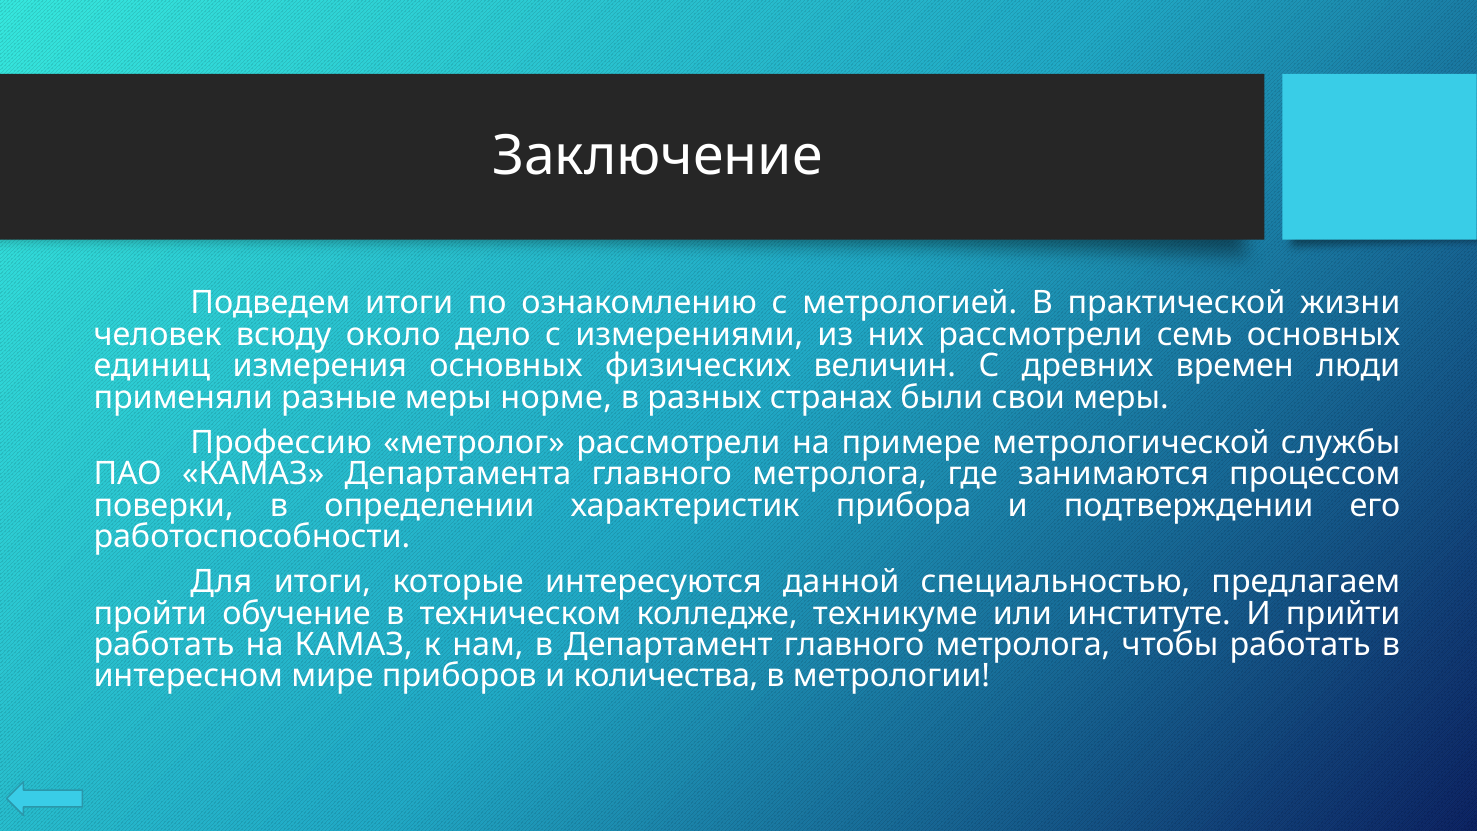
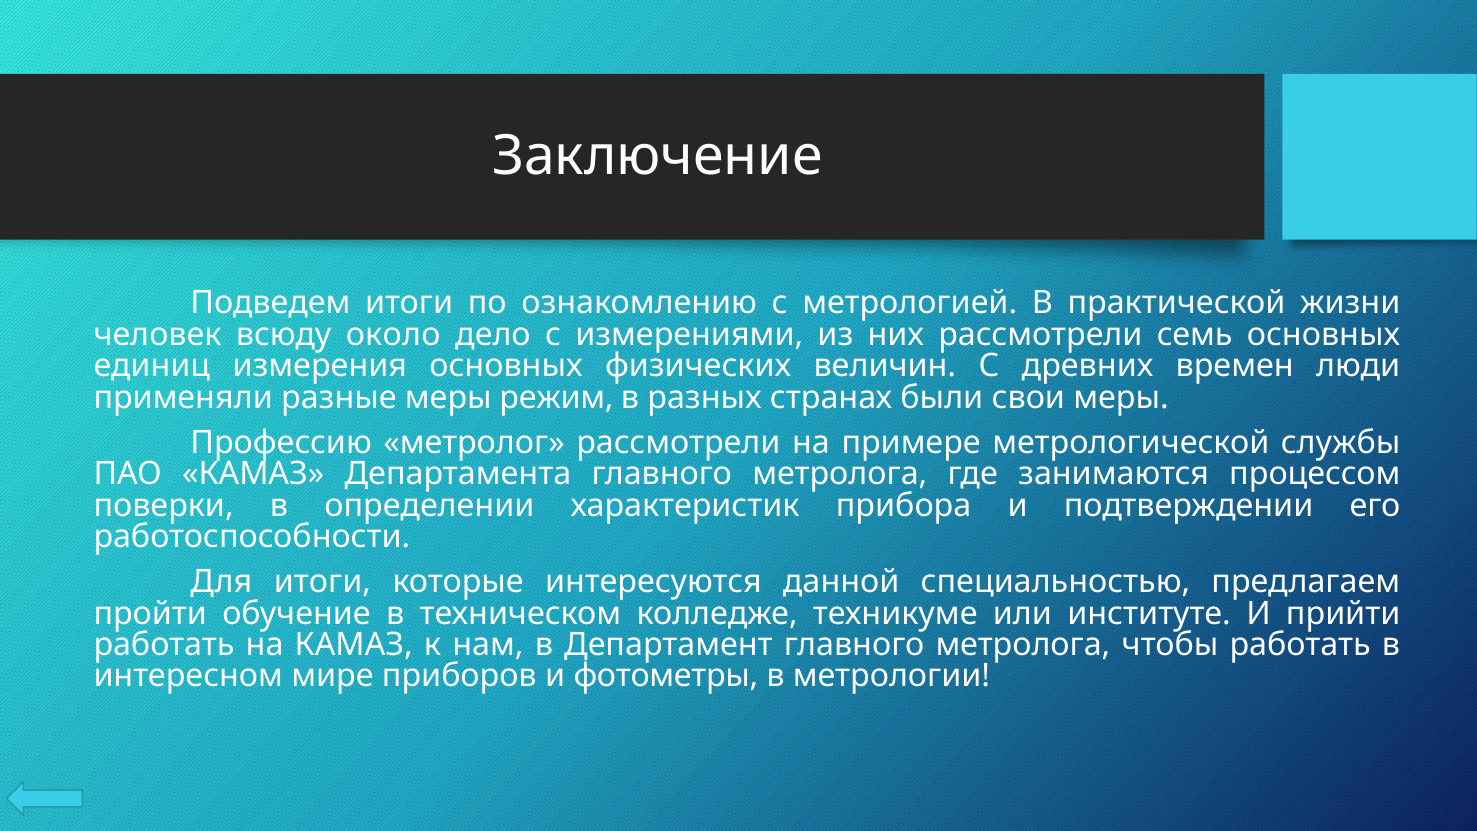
норме: норме -> режим (556, 397)
количества: количества -> фотометры (666, 676)
